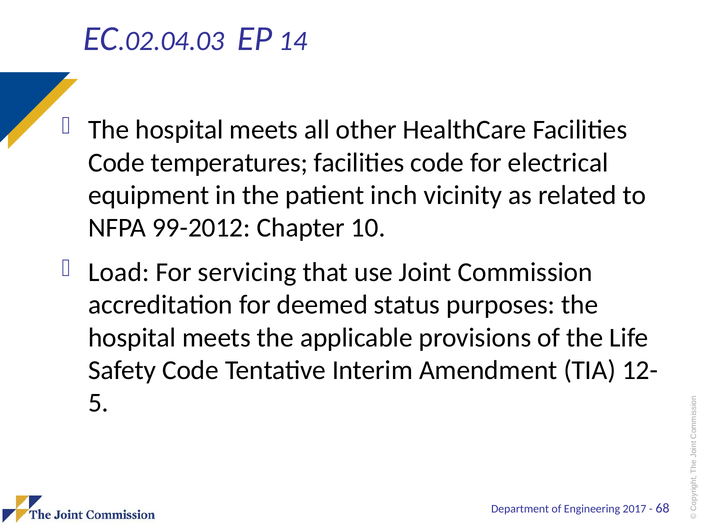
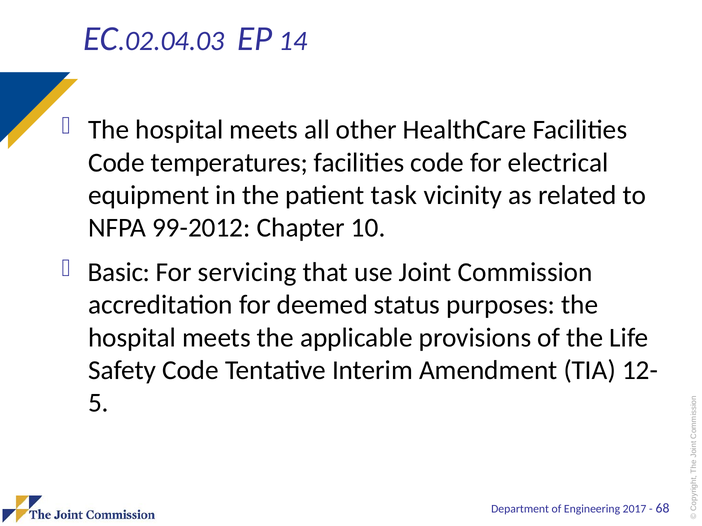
inch: inch -> task (394, 195)
Load: Load -> Basic (119, 272)
